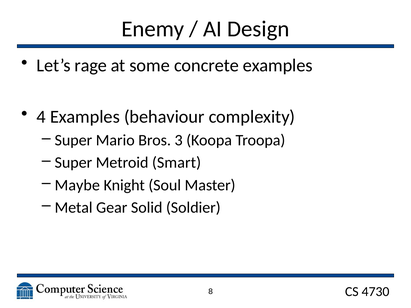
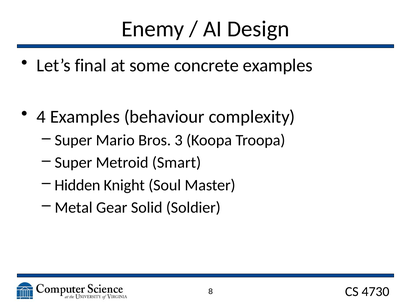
rage: rage -> final (91, 66)
Maybe: Maybe -> Hidden (77, 185)
